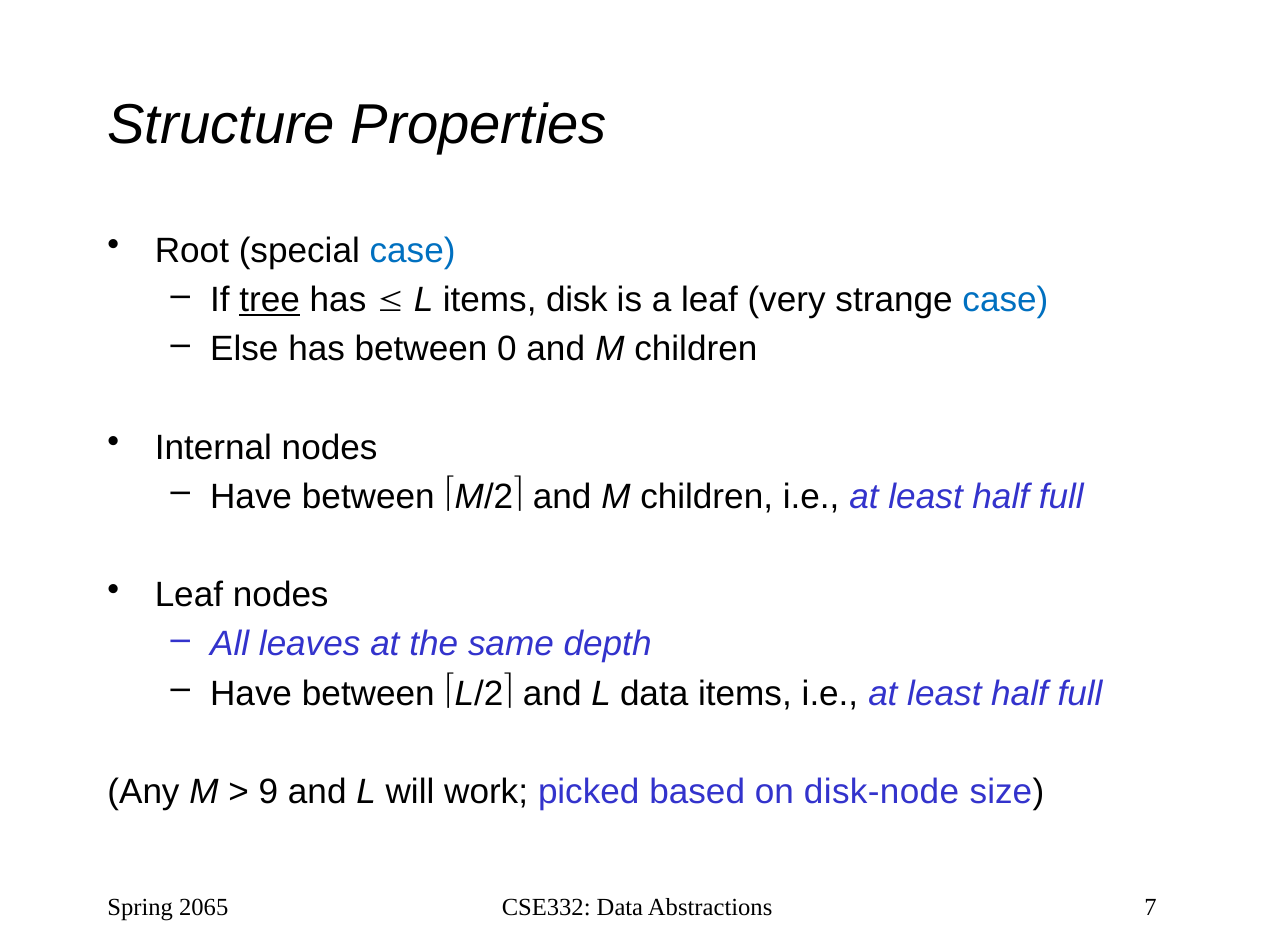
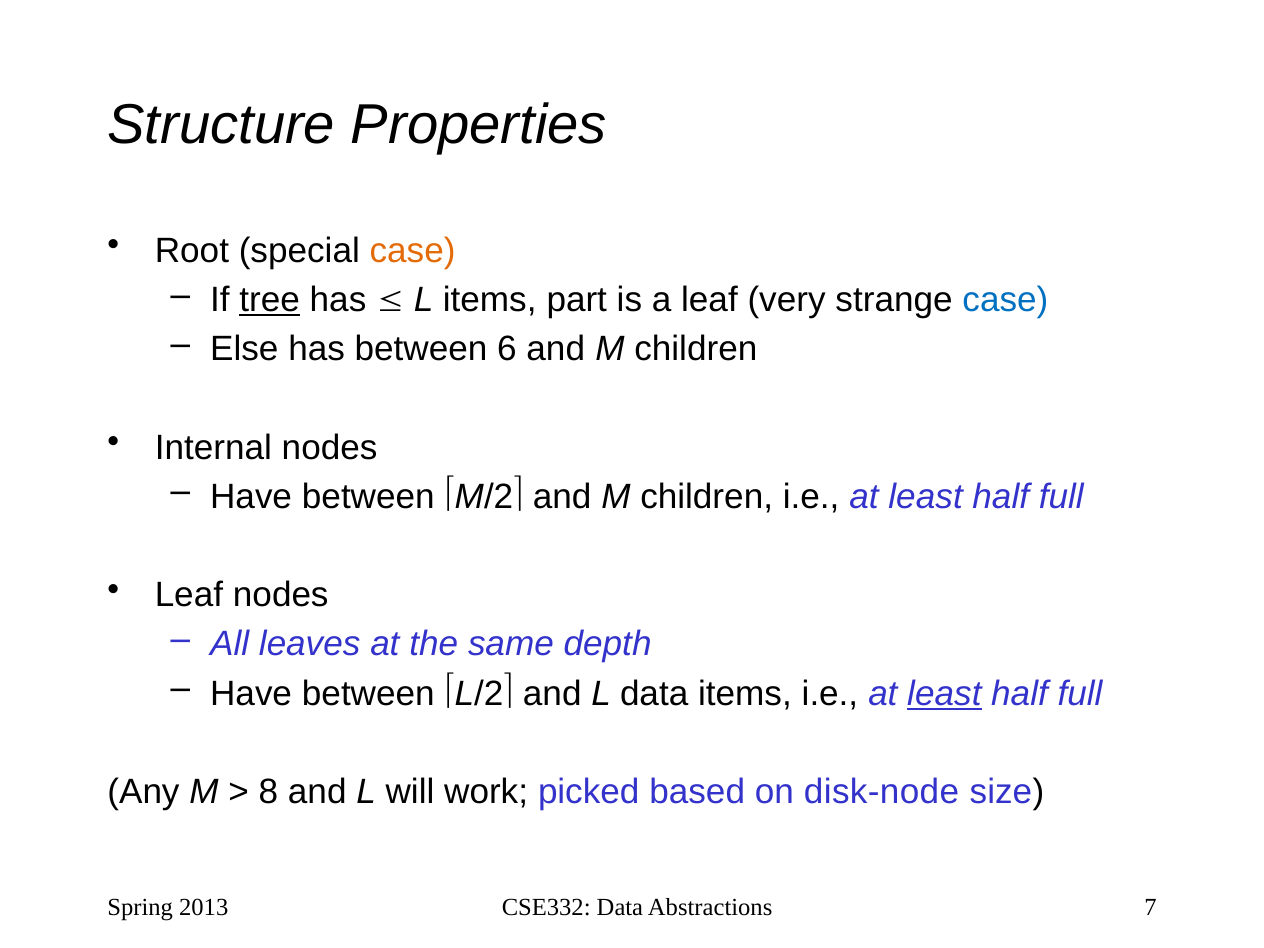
case colour: blue -> orange (413, 251)
disk: disk -> part (577, 300)
0: 0 -> 6 (507, 349)
least underline: none -> present (944, 694)
9: 9 -> 8 (268, 792)
2065: 2065 -> 2013 (204, 908)
